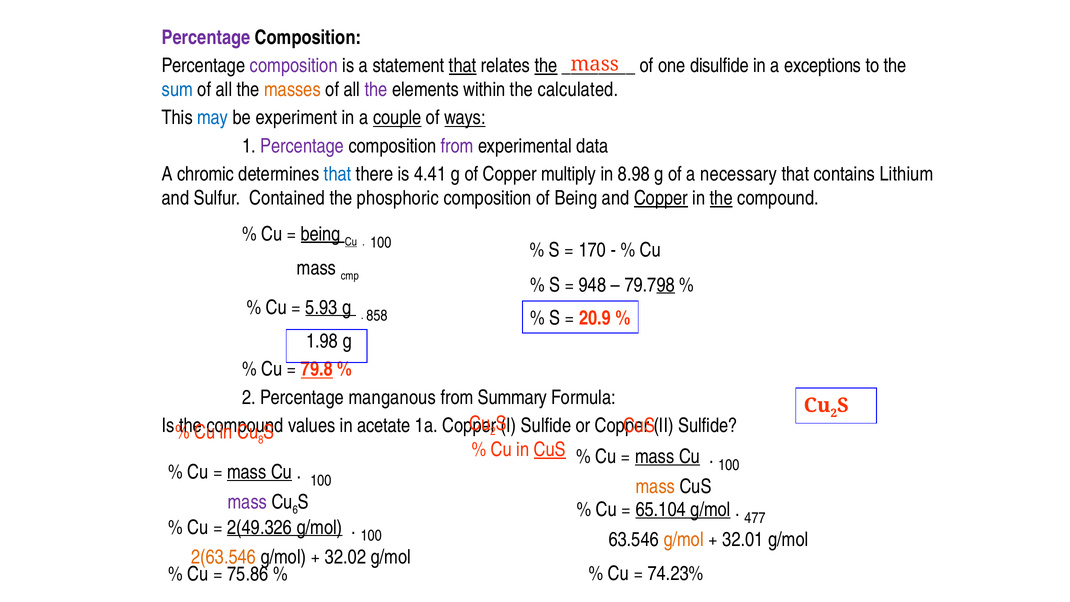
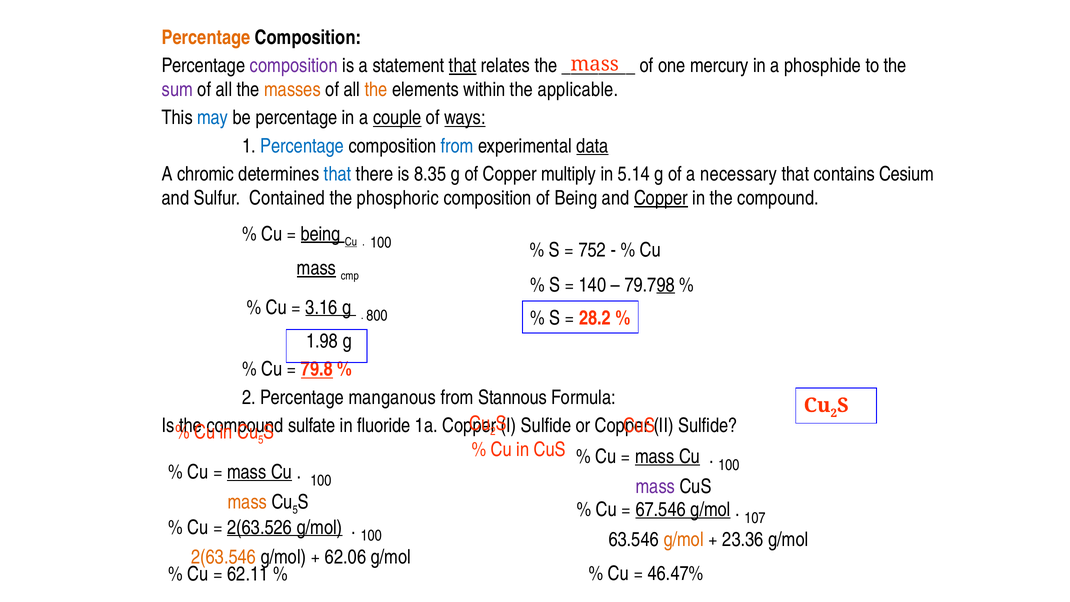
Percentage colour: purple -> orange (206, 38)
the underline: present -> none (546, 66)
disulfide: disulfide -> mercury (719, 66)
exceptions: exceptions -> phosphide (823, 66)
sum colour: blue -> purple (177, 90)
the colour: purple -> orange (376, 90)
calculated: calculated -> applicable (578, 90)
be experiment: experiment -> percentage (296, 118)
Percentage colour: purple -> blue (302, 146)
from colour: purple -> blue (457, 146)
data underline: none -> present (592, 146)
4.41: 4.41 -> 8.35 (430, 174)
8.98: 8.98 -> 5.14 (634, 174)
Lithium: Lithium -> Cesium (907, 174)
the underline: present -> none (721, 198)
170: 170 -> 752 (592, 250)
mass underline: none -> present (317, 268)
948: 948 -> 140 (593, 285)
5.93: 5.93 -> 3.16 (321, 307)
858: 858 -> 800 (377, 316)
20.9: 20.9 -> 28.2 (595, 318)
Summary: Summary -> Stannous (513, 397)
values: values -> sulfate (312, 425)
acetate: acetate -> fluoride (384, 425)
8: 8 -> 5 (261, 440)
CuS underline: present -> none (550, 450)
mass colour: orange -> purple (655, 486)
mass colour: purple -> orange (247, 502)
6: 6 -> 5 (295, 510)
65.104: 65.104 -> 67.546 (661, 510)
477: 477 -> 107 (755, 518)
2(49.326: 2(49.326 -> 2(63.526 (260, 527)
32.01: 32.01 -> 23.36 (743, 540)
32.02: 32.02 -> 62.06 (346, 557)
74.23%: 74.23% -> 46.47% (676, 573)
75.86: 75.86 -> 62.11 (248, 574)
